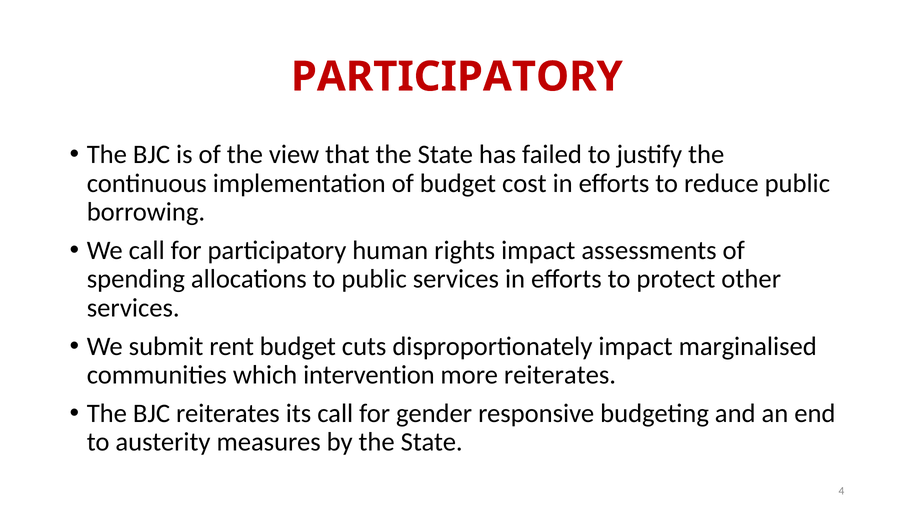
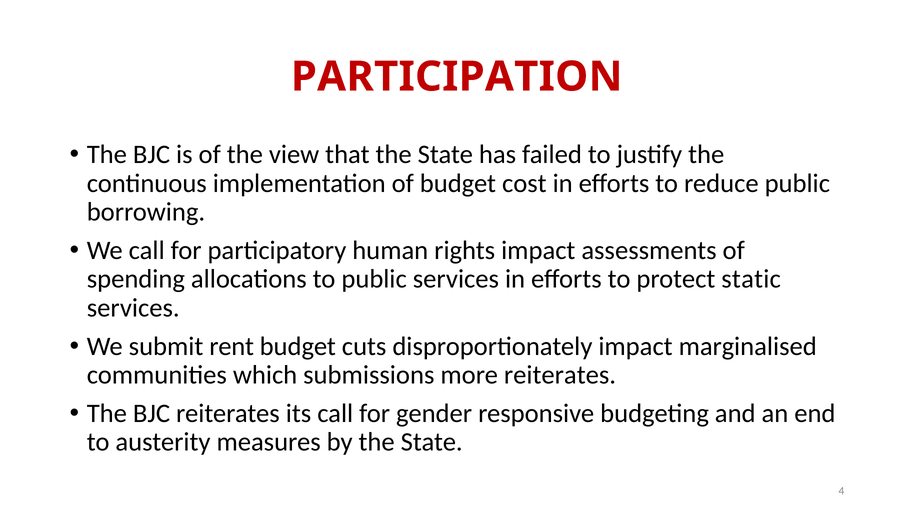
PARTICIPATORY: PARTICIPATORY -> PARTICIPATION (457, 77)
other: other -> static (751, 279)
intervention: intervention -> submissions (369, 375)
